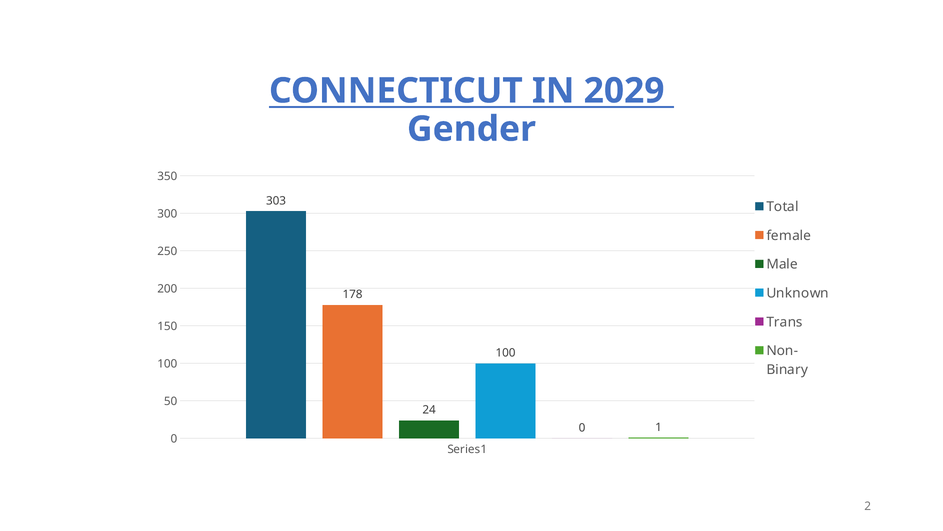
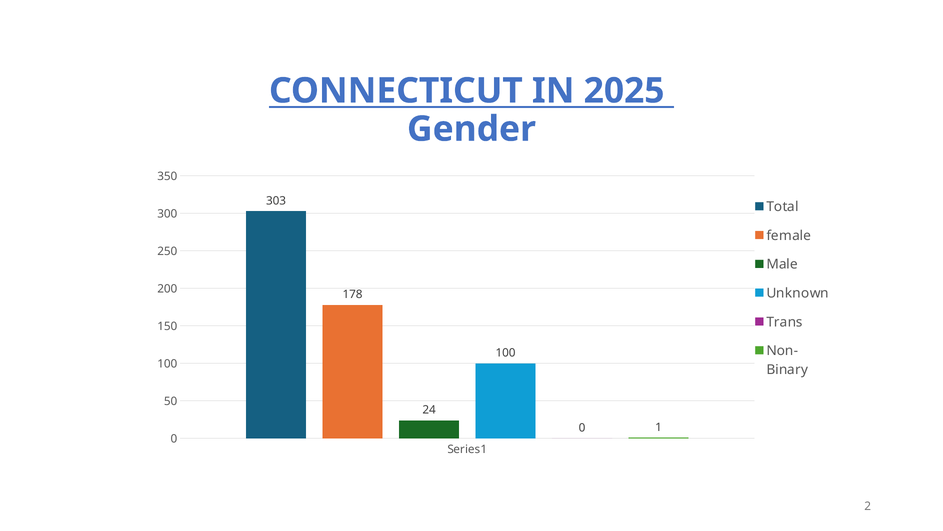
2029: 2029 -> 2025 (624, 91)
